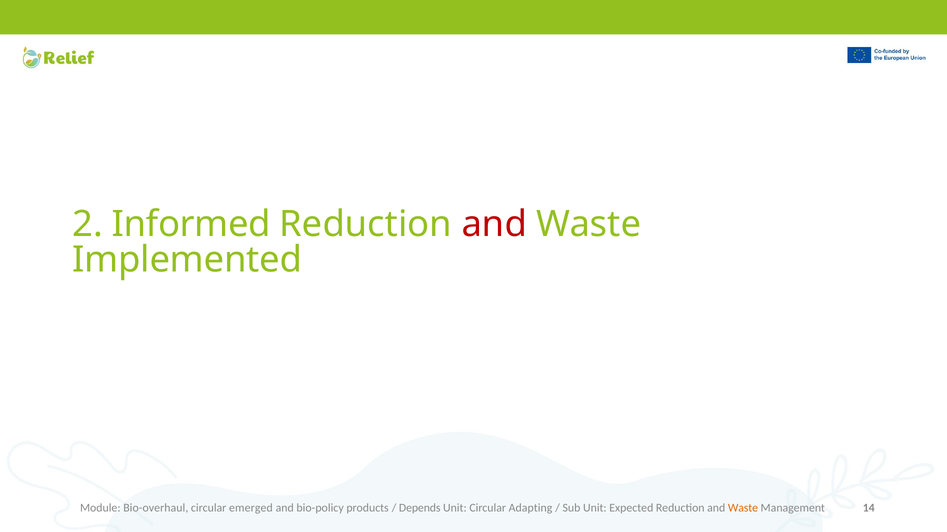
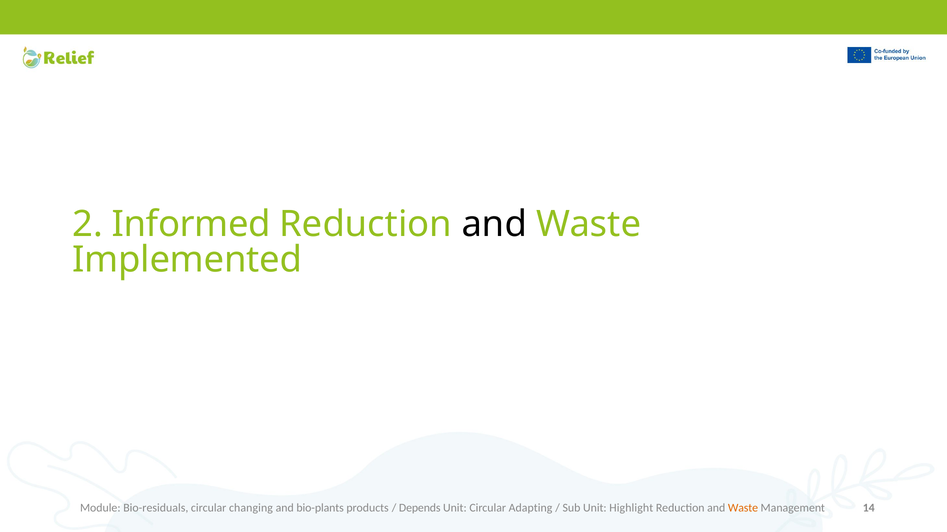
and colour: red -> black (494, 225)
Bio-overhaul: Bio-overhaul -> Bio-residuals (156, 509)
emerged: emerged -> changing (251, 509)
bio-policy: bio-policy -> bio-plants (320, 509)
Expected: Expected -> Highlight (631, 509)
